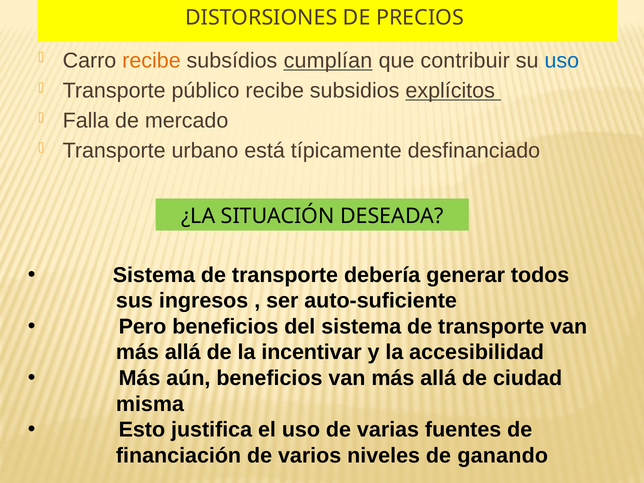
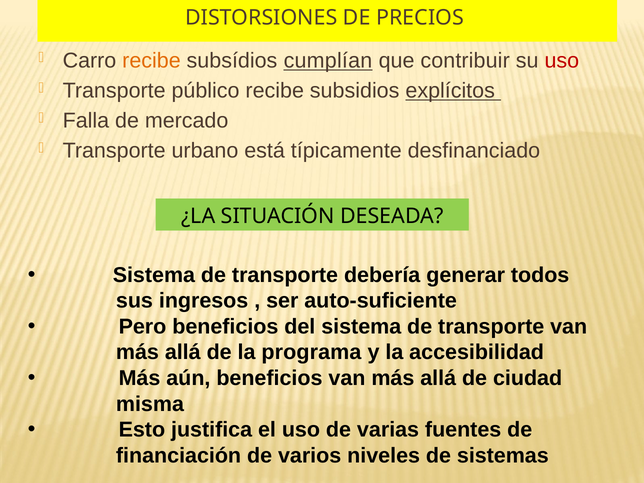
uso colour: blue -> red (562, 60)
incentivar: incentivar -> programa (311, 352)
ganando: ganando -> sistemas (503, 455)
